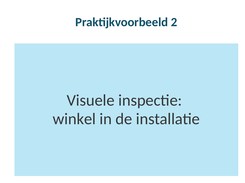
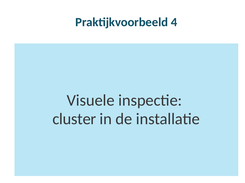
2: 2 -> 4 (174, 22)
winkel: winkel -> cluster (74, 119)
